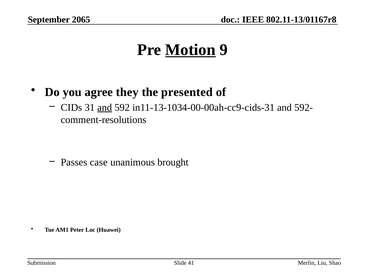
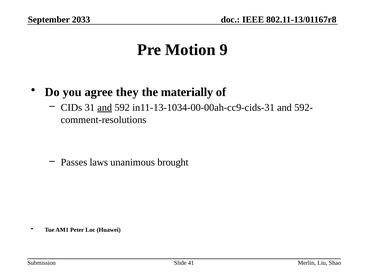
2065: 2065 -> 2033 (81, 19)
Motion underline: present -> none (190, 50)
presented: presented -> materially (187, 92)
case: case -> laws (99, 162)
